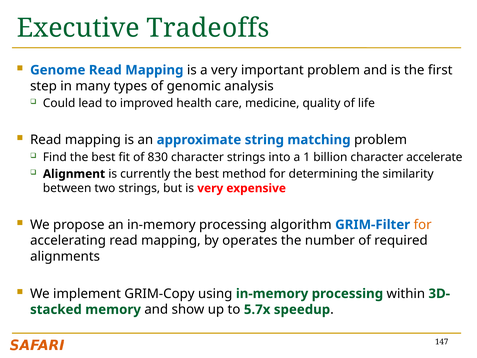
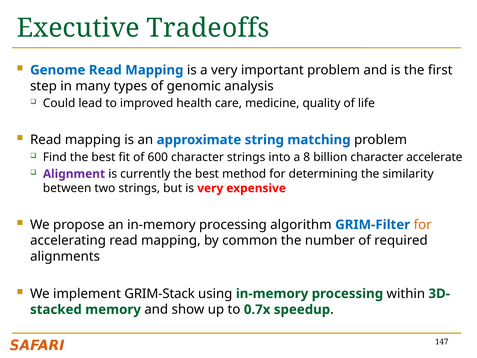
830: 830 -> 600 (158, 157)
1: 1 -> 8 (307, 157)
Alignment colour: black -> purple (74, 174)
operates: operates -> common (250, 240)
GRIM-Copy: GRIM-Copy -> GRIM-Stack (160, 293)
5.7x: 5.7x -> 0.7x (257, 309)
